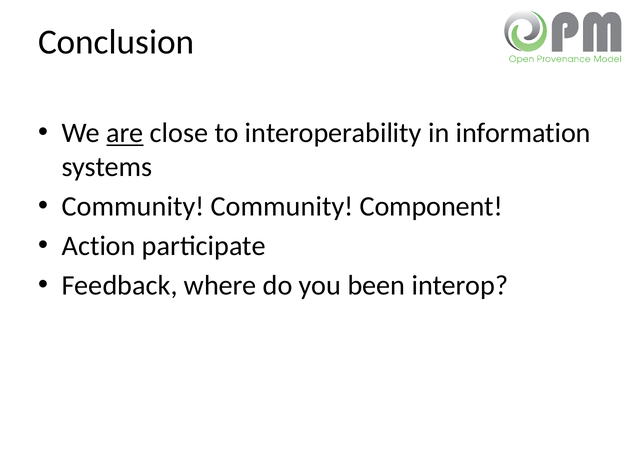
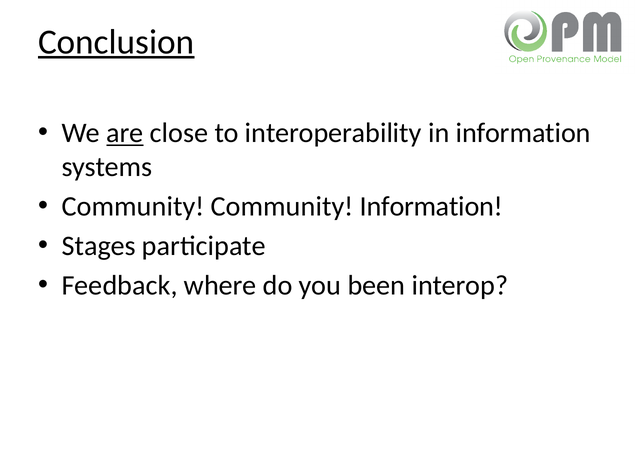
Conclusion underline: none -> present (116, 42)
Community Component: Component -> Information (431, 207)
Action: Action -> Stages (99, 246)
